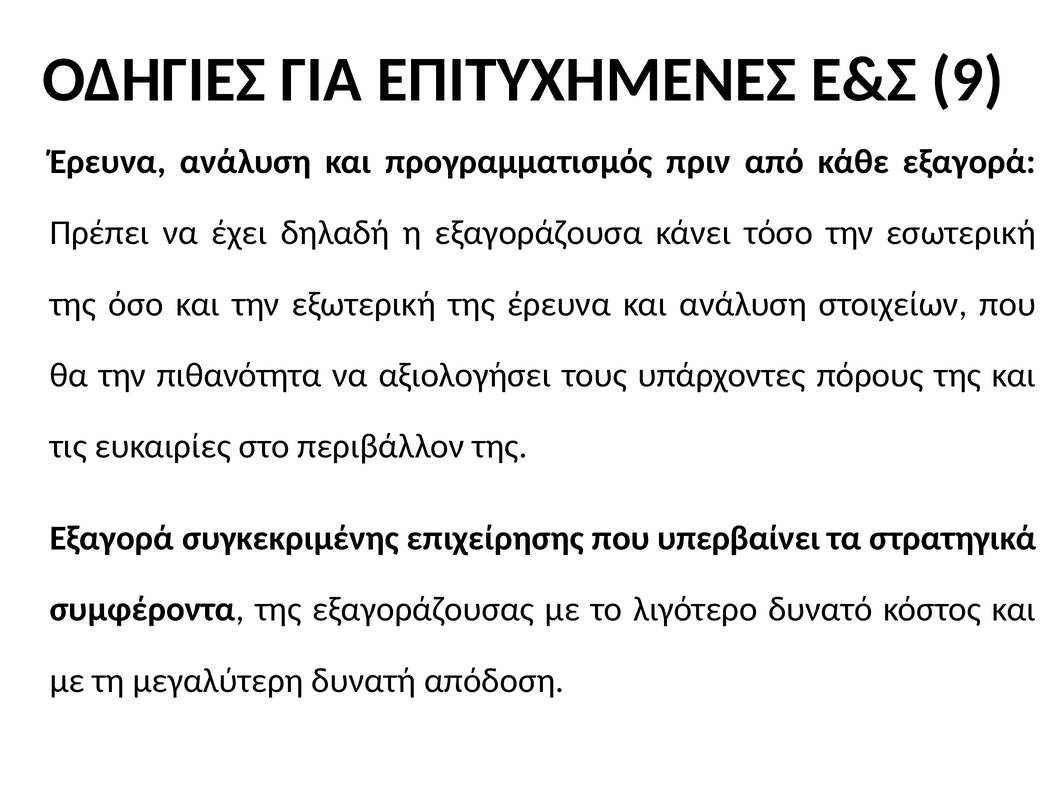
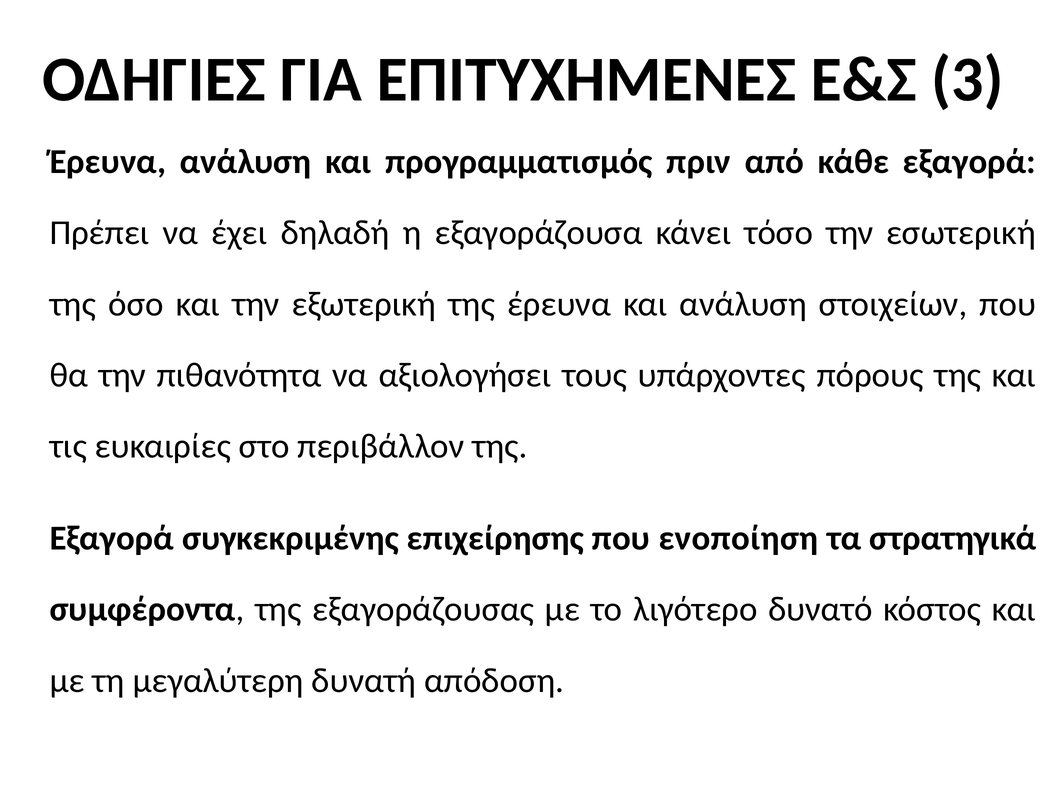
9: 9 -> 3 (968, 79)
υπερβαίνει: υπερβαίνει -> ενοποίηση (738, 538)
